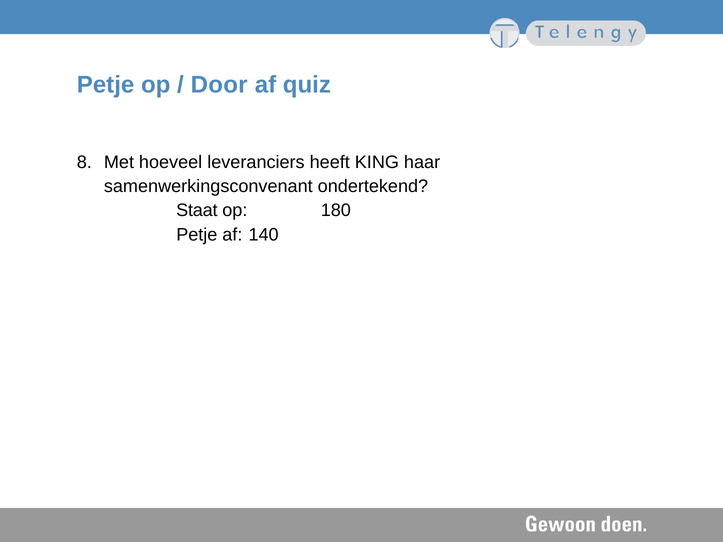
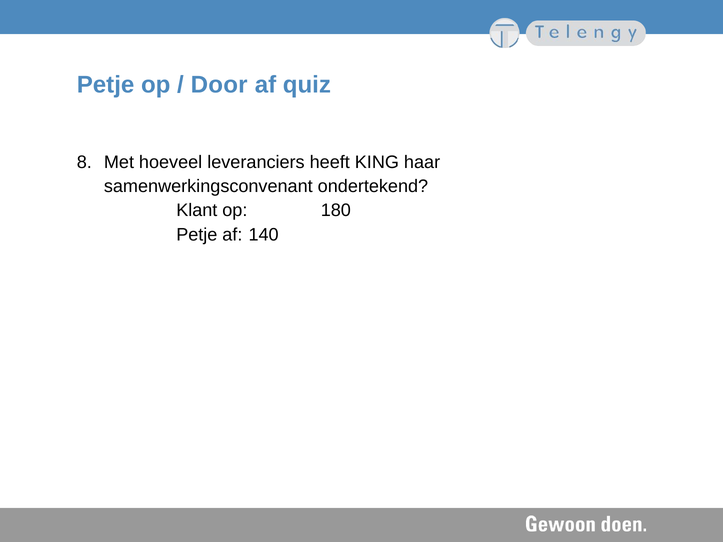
Staat: Staat -> Klant (197, 211)
